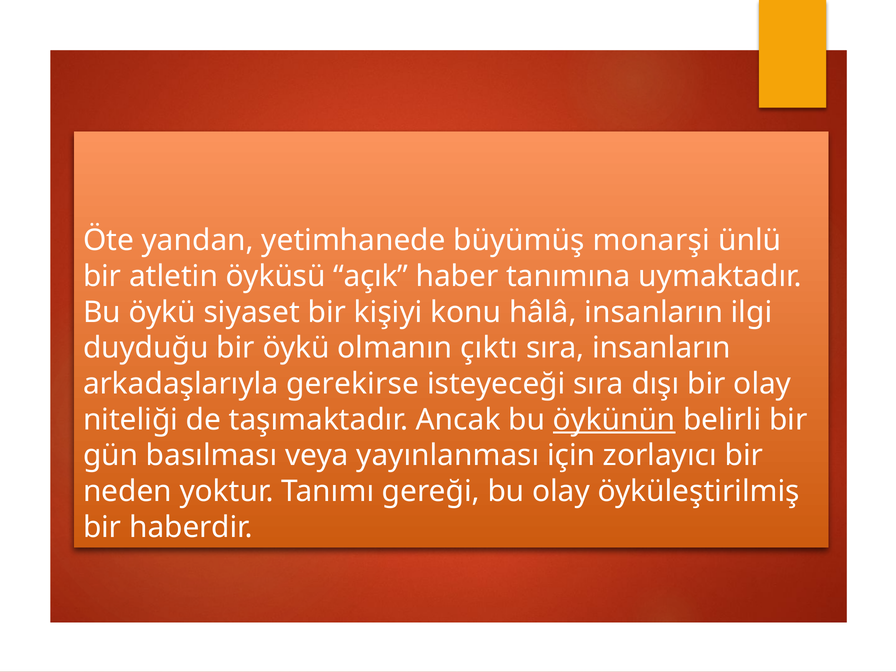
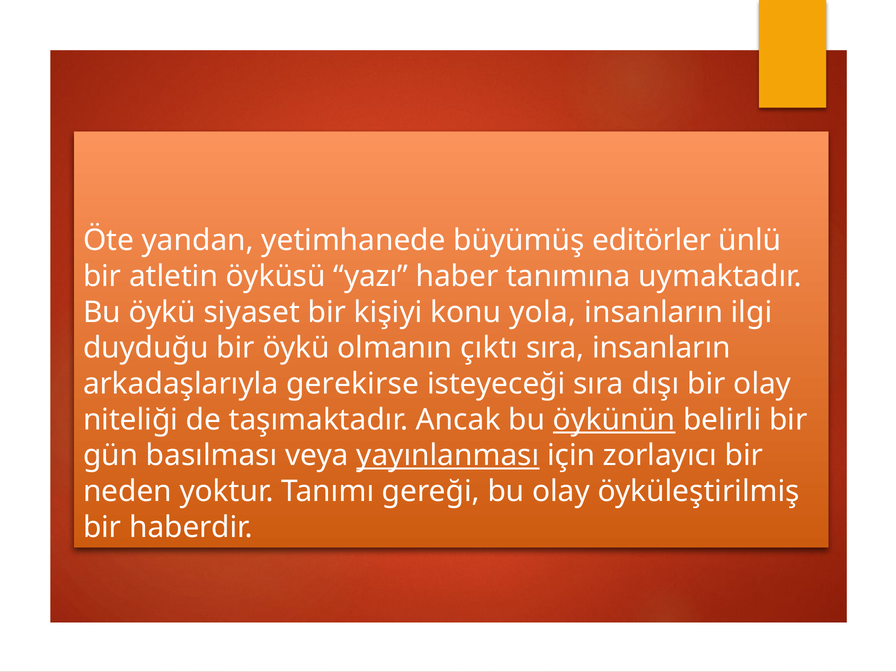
monarşi: monarşi -> editörler (652, 241)
açık: açık -> yazı (371, 276)
hâlâ: hâlâ -> yola (543, 312)
yayınlanması underline: none -> present (448, 456)
